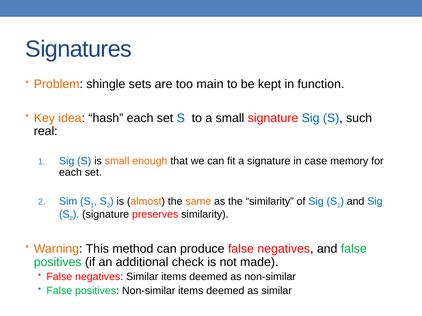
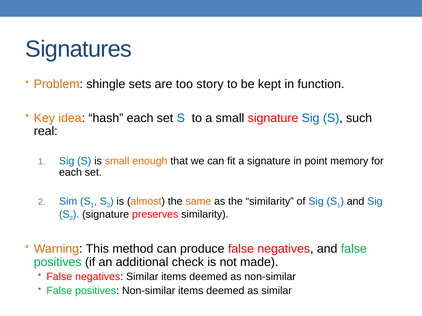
main: main -> story (210, 84)
case: case -> point (316, 161)
